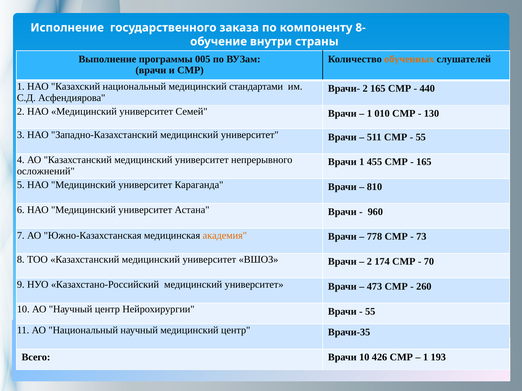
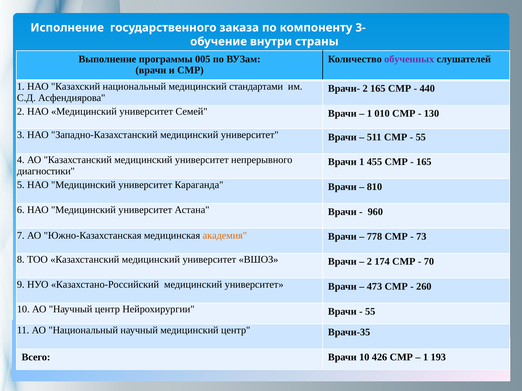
8-: 8- -> 3- (361, 28)
обученных colour: orange -> purple (409, 59)
осложнений: осложнений -> диагностики (46, 171)
